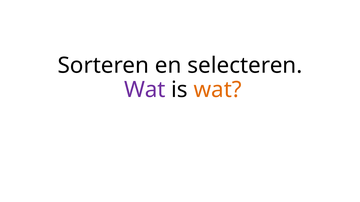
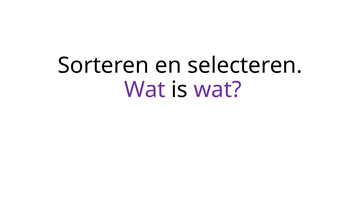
wat colour: orange -> purple (218, 90)
